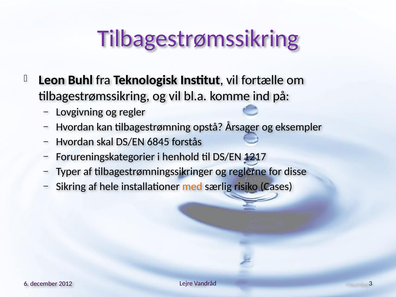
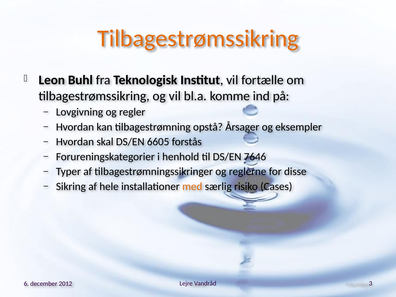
Tilbagestrømssikring colour: purple -> orange (198, 38)
6845: 6845 -> 6605 (158, 142)
1217: 1217 -> 7646 (255, 157)
